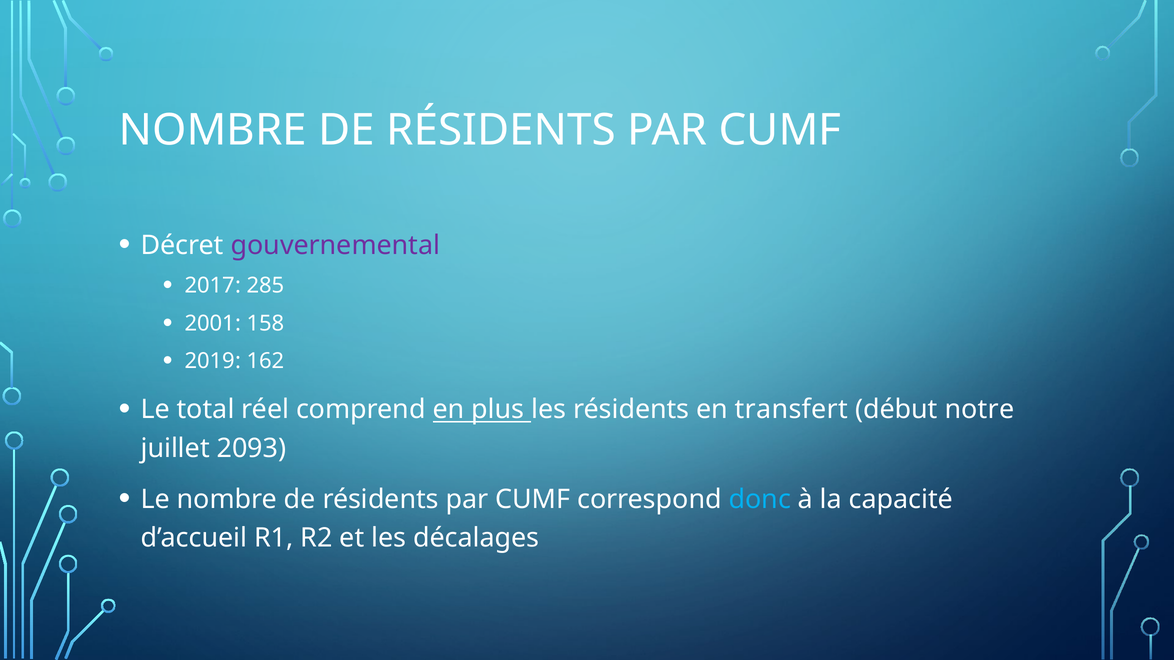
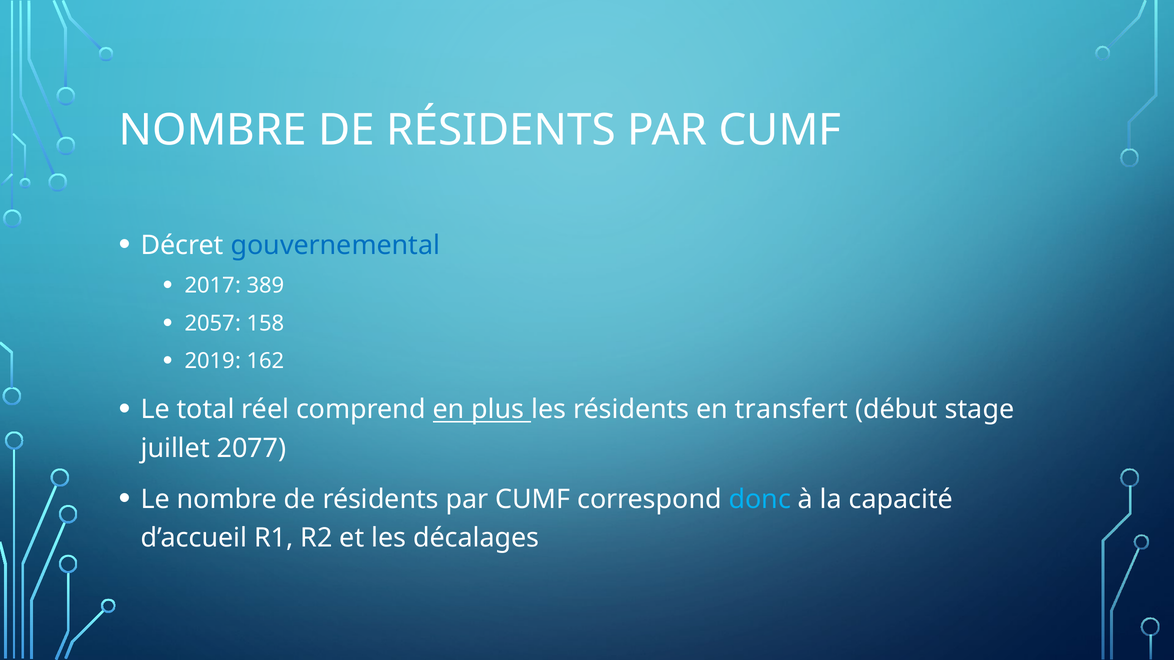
gouvernemental colour: purple -> blue (335, 245)
285: 285 -> 389 (265, 286)
2001: 2001 -> 2057 (213, 324)
notre: notre -> stage (980, 410)
2093: 2093 -> 2077 (251, 449)
